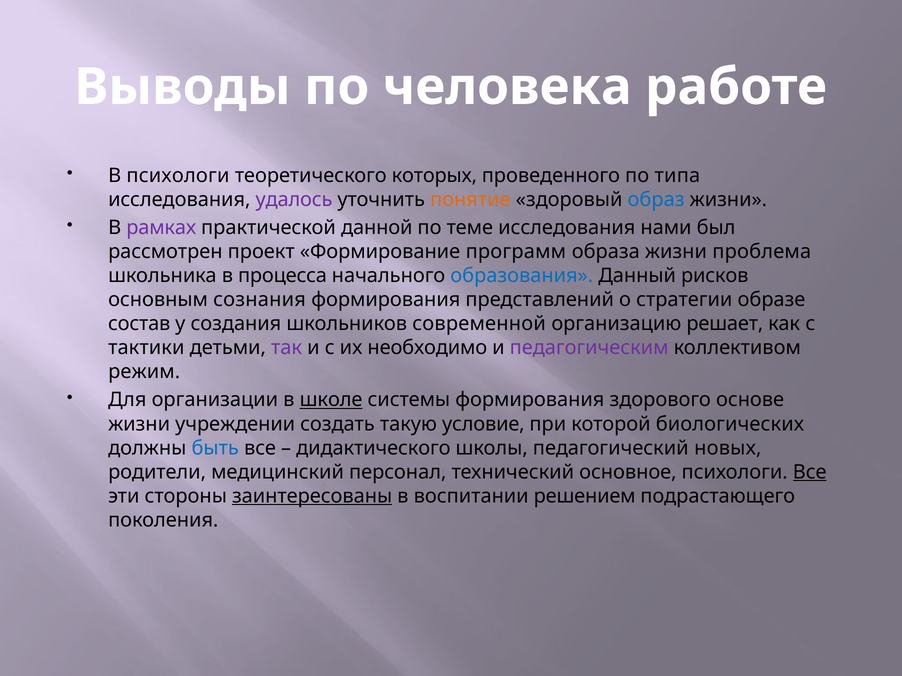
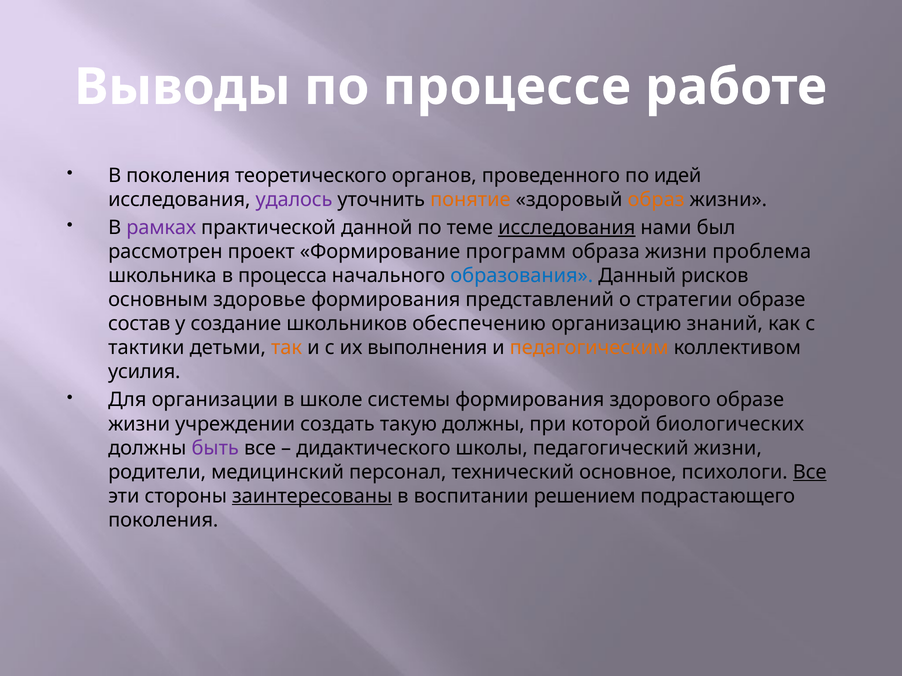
человека: человека -> процессе (507, 87)
В психологи: психологи -> поколения (178, 176)
которых: которых -> органов (434, 176)
типа: типа -> идей (678, 176)
образ colour: blue -> orange (656, 200)
исследования underline: none -> present (567, 228)
сознания: сознания -> здоровье (260, 300)
создания: создания -> создание (236, 324)
современной: современной -> обеспечению (479, 324)
решает: решает -> знаний (725, 324)
так colour: purple -> orange (287, 348)
необходимо: необходимо -> выполнения (427, 348)
педагогическим colour: purple -> orange (589, 348)
режим: режим -> усилия (144, 372)
школе underline: present -> none (331, 400)
здорового основе: основе -> образе (750, 400)
такую условие: условие -> должны (483, 424)
быть colour: blue -> purple (215, 448)
педагогический новых: новых -> жизни (728, 448)
